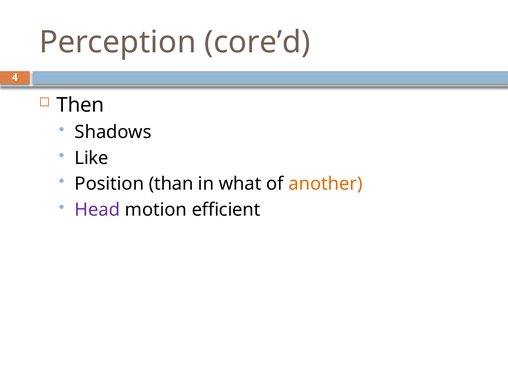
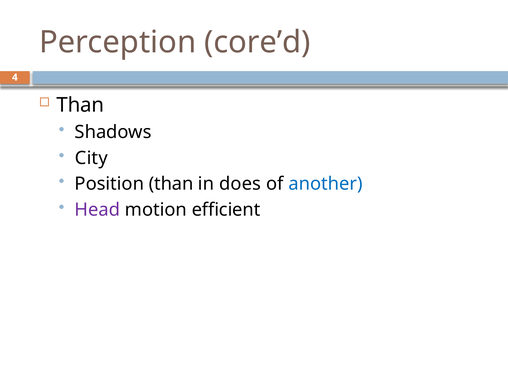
Then: Then -> Than (80, 105)
Like: Like -> City (91, 158)
what: what -> does (240, 184)
another colour: orange -> blue (325, 184)
